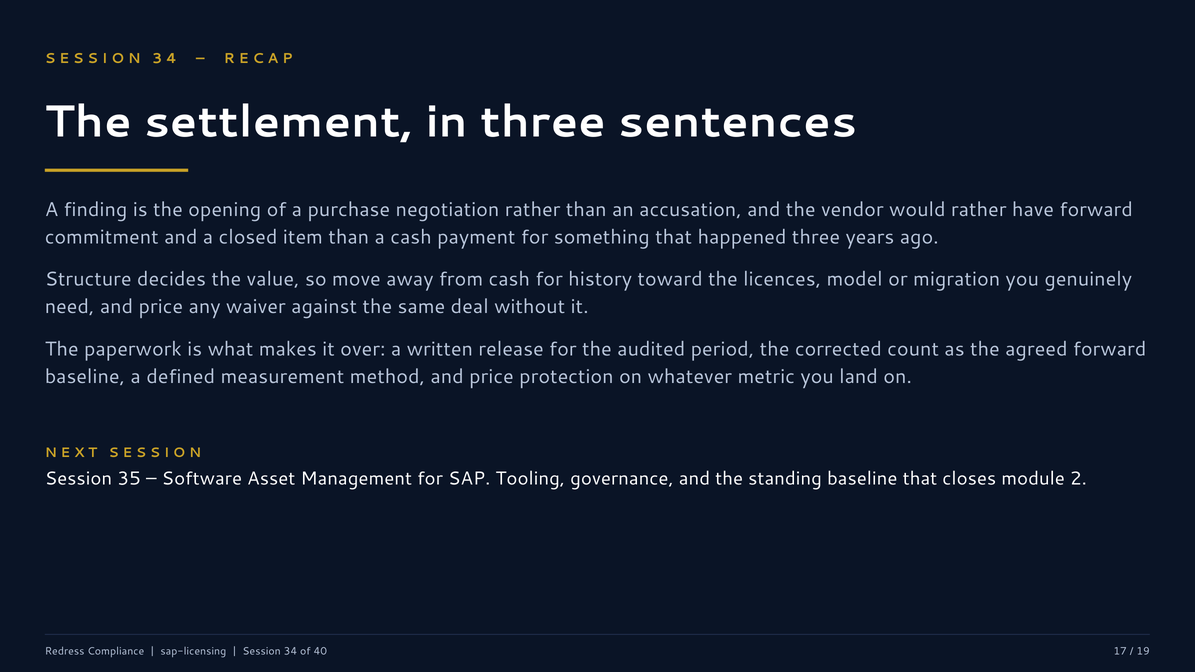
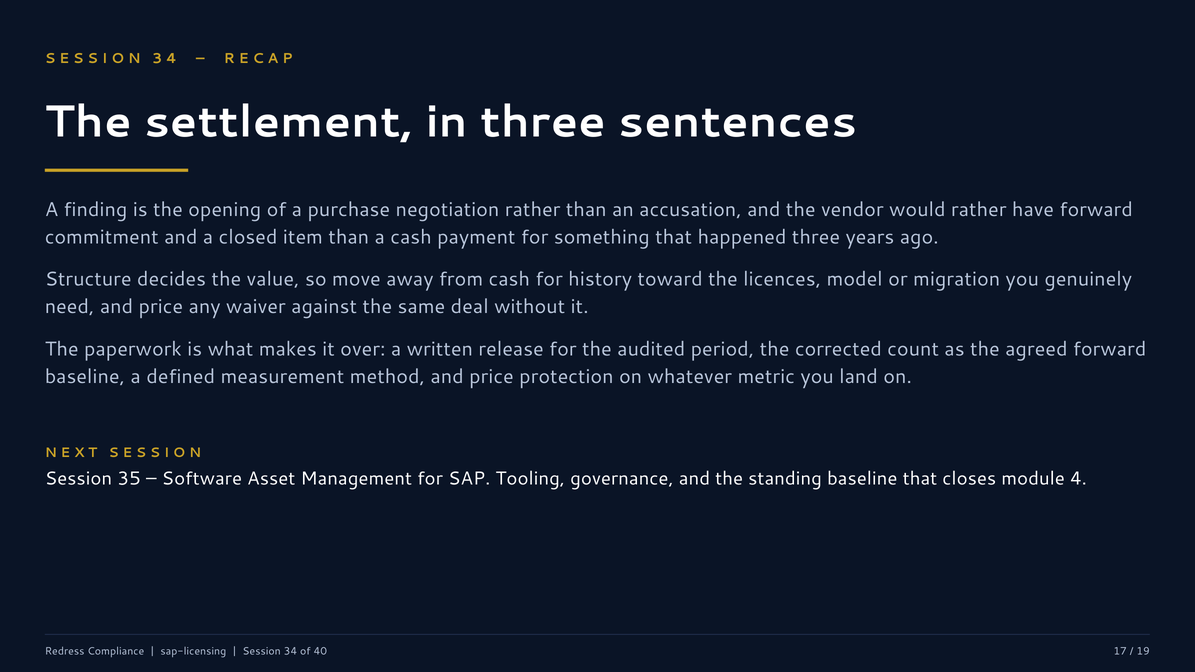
module 2: 2 -> 4 (1078, 479)
